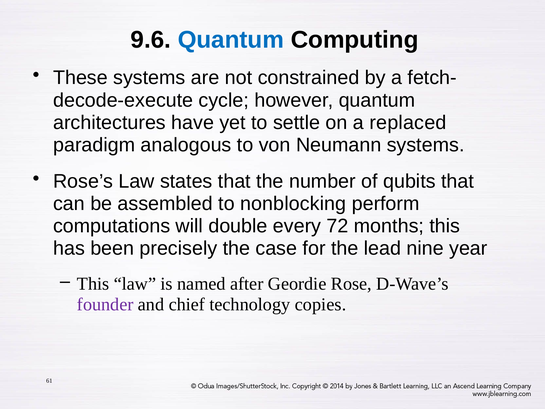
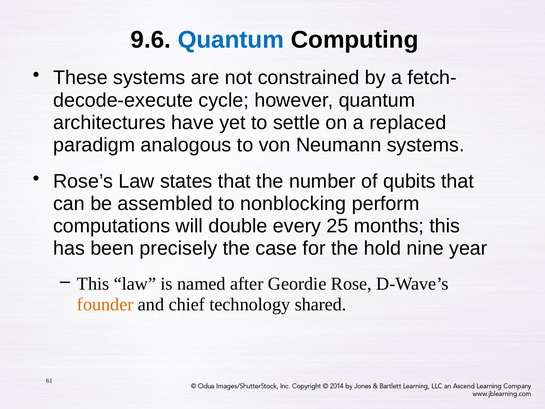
72: 72 -> 25 (338, 226)
lead: lead -> hold (382, 248)
founder colour: purple -> orange (105, 304)
copies: copies -> shared (321, 304)
